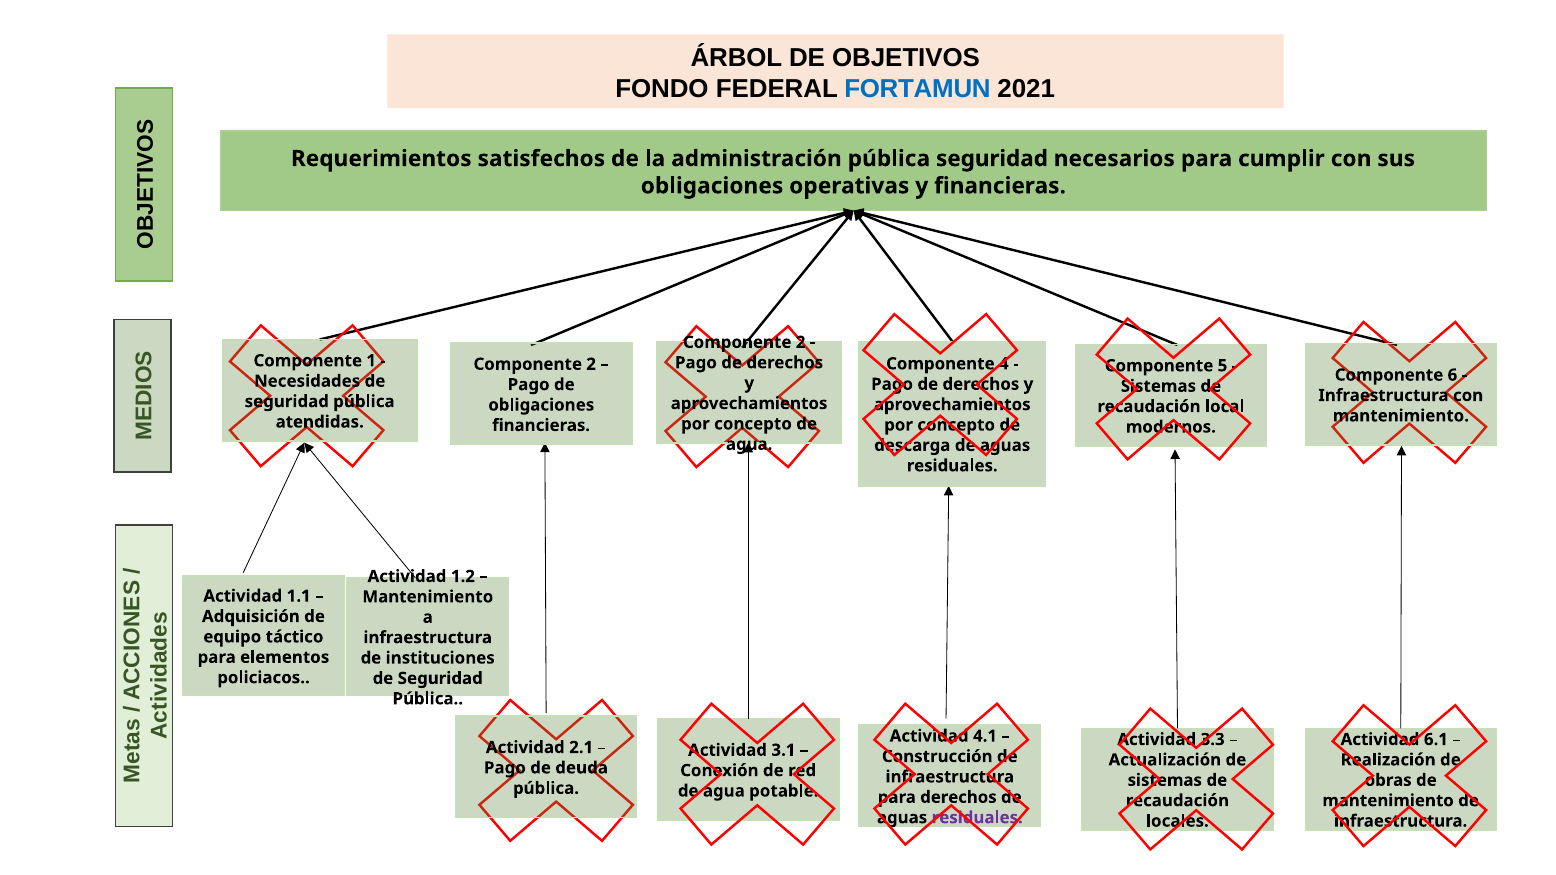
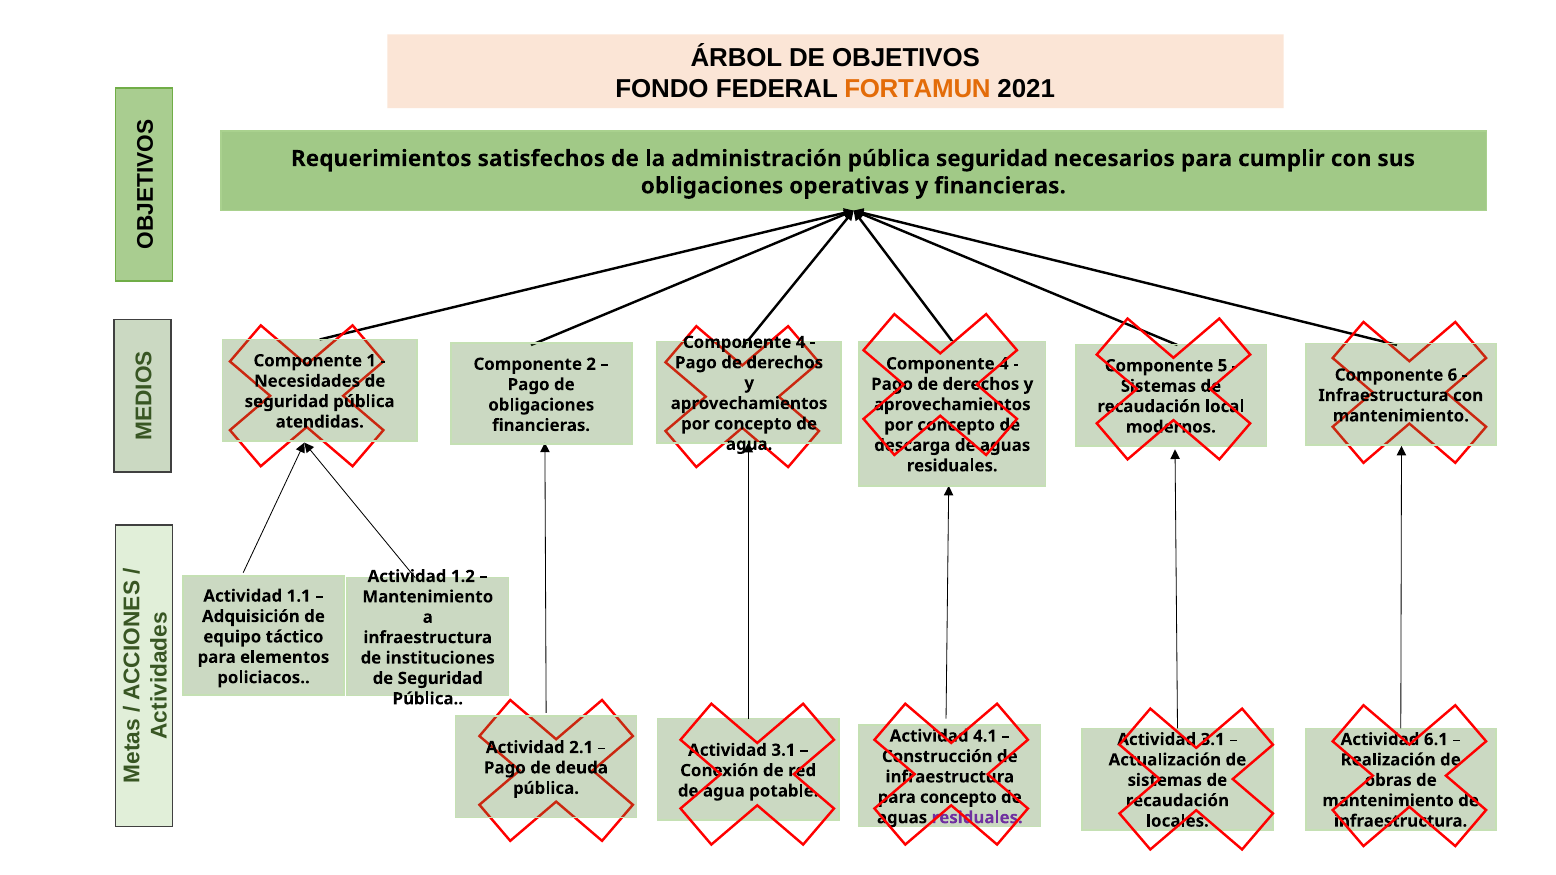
FORTAMUN colour: blue -> orange (918, 89)
2: 2 -> 4 (801, 342)
3.3: 3.3 -> 3.1 (1213, 740)
para derechos: derechos -> concepto (958, 797)
